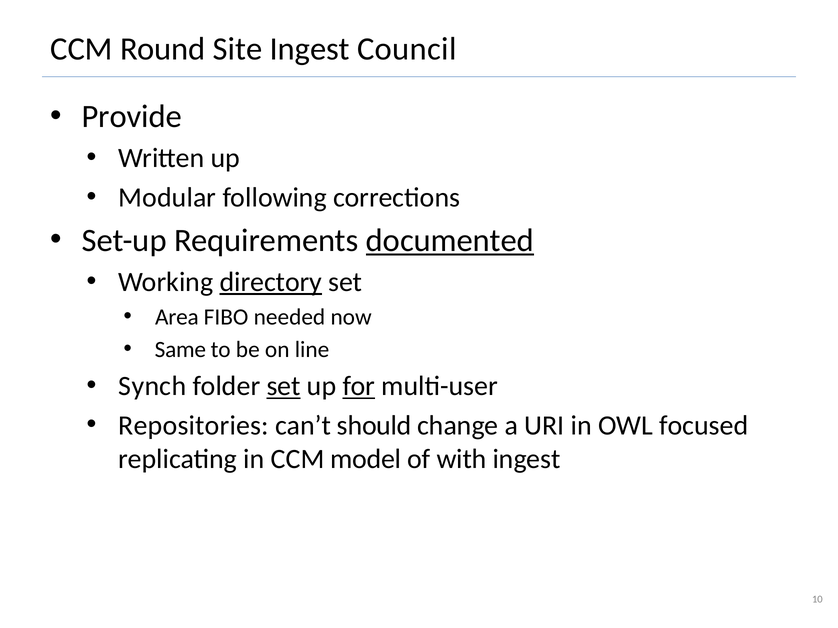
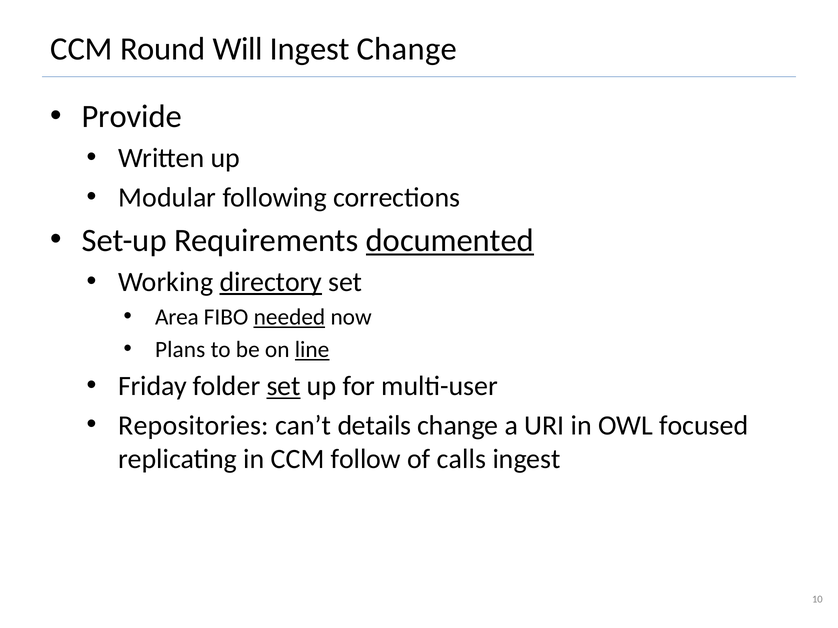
Site: Site -> Will (238, 49)
Ingest Council: Council -> Change (407, 49)
needed underline: none -> present (289, 317)
Same: Same -> Plans (180, 350)
line underline: none -> present (312, 350)
Synch: Synch -> Friday (153, 387)
for underline: present -> none (359, 387)
should: should -> details (374, 426)
model: model -> follow (366, 459)
with: with -> calls (461, 459)
